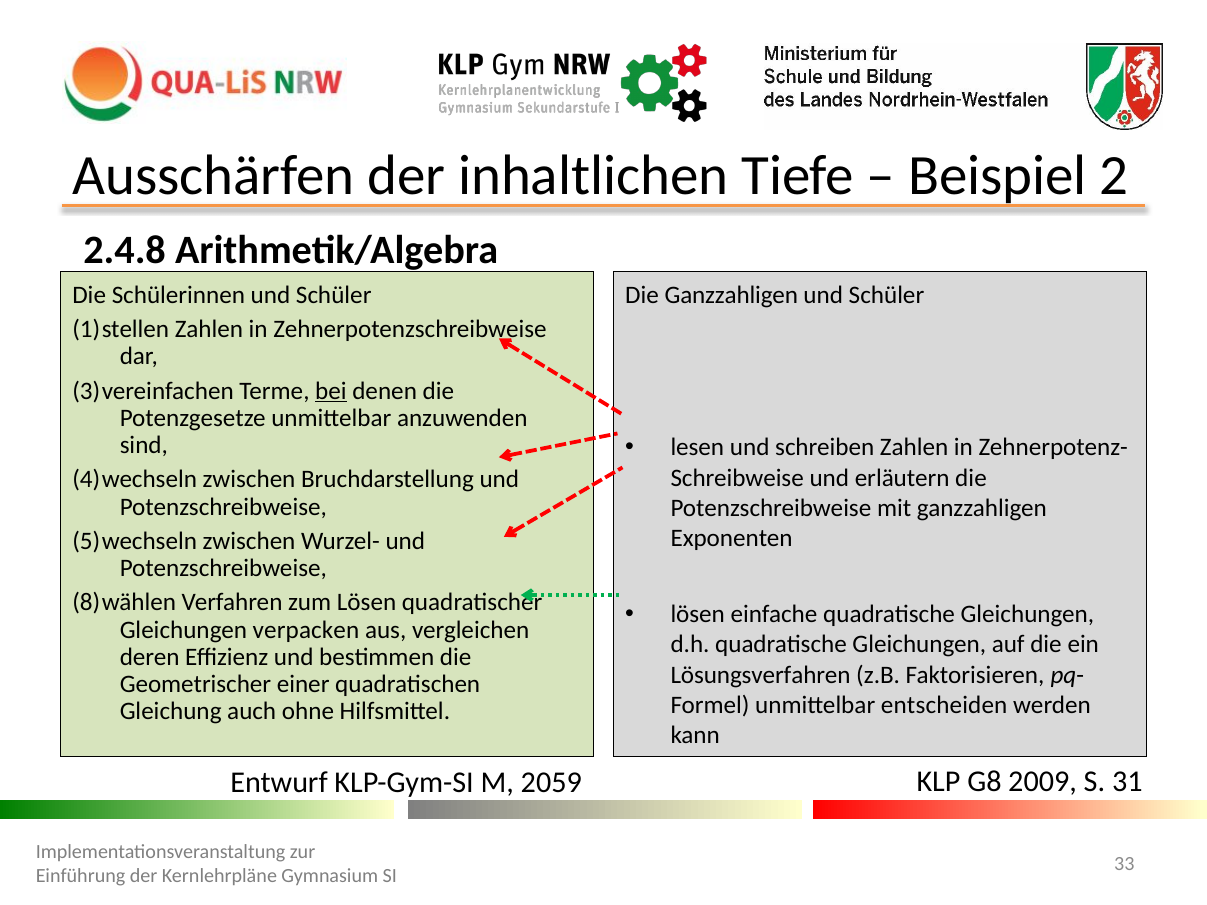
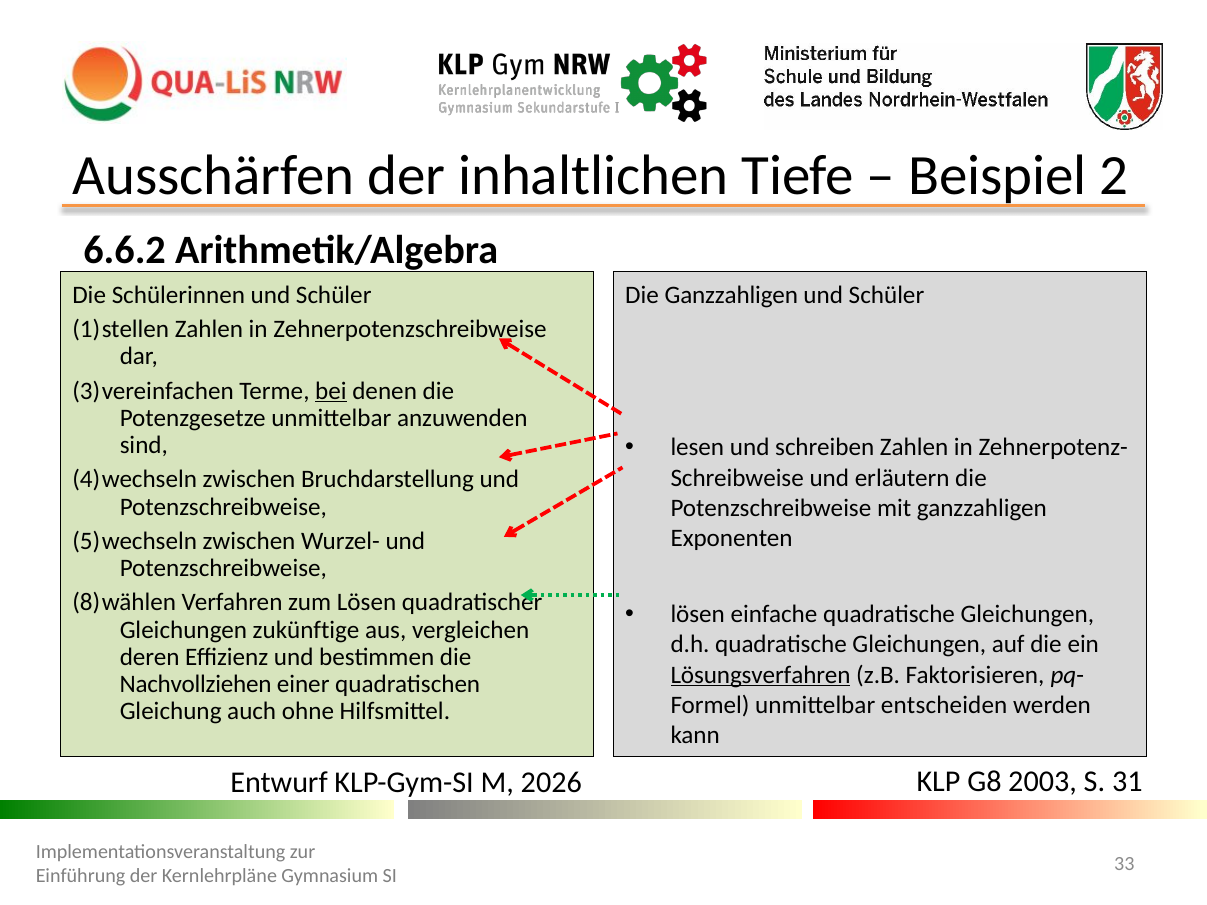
2.4.8: 2.4.8 -> 6.6.2 (125, 250)
verpacken: verpacken -> zukünftige (306, 630)
Lösungsverfahren underline: none -> present (761, 675)
Geometrischer: Geometrischer -> Nachvollziehen (196, 684)
2009: 2009 -> 2003 (1043, 782)
2059: 2059 -> 2026 (551, 783)
